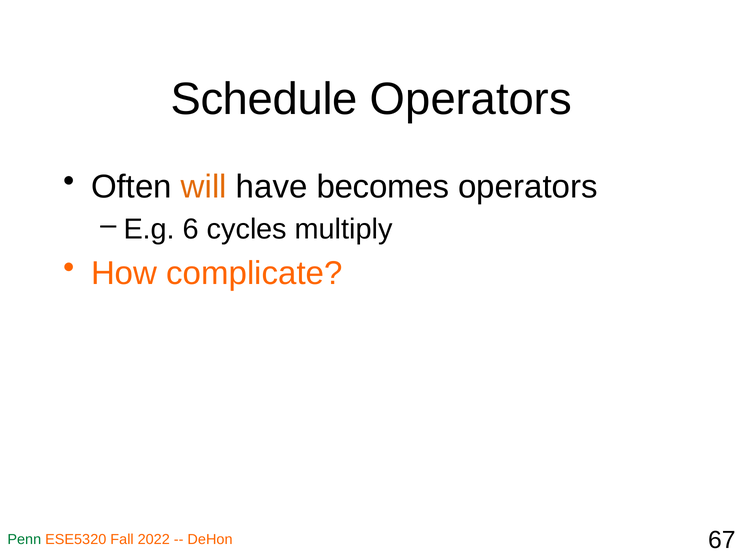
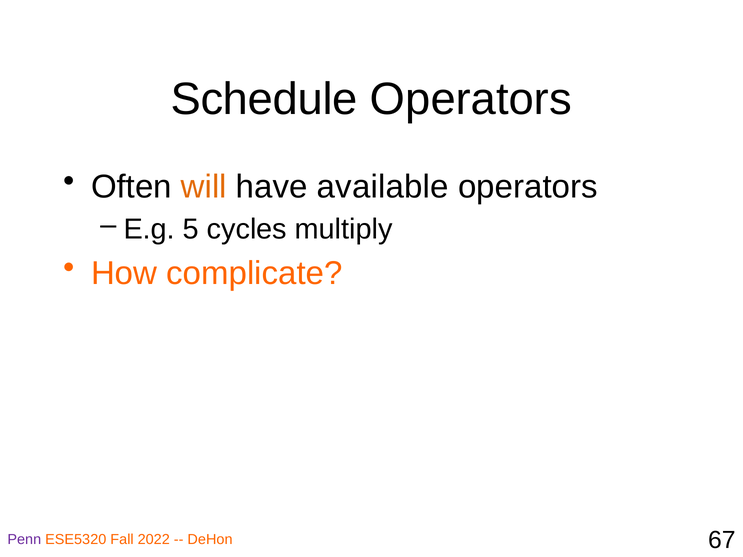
becomes: becomes -> available (383, 187)
6: 6 -> 5 (191, 229)
Penn colour: green -> purple (24, 540)
